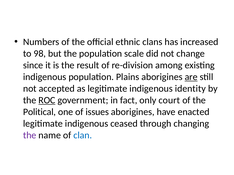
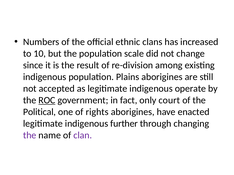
98: 98 -> 10 (40, 54)
are underline: present -> none (191, 77)
identity: identity -> operate (190, 89)
issues: issues -> rights (97, 112)
ceased: ceased -> further (124, 124)
clan colour: blue -> purple (83, 136)
